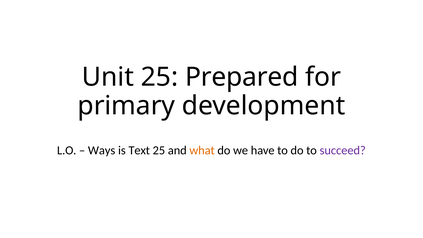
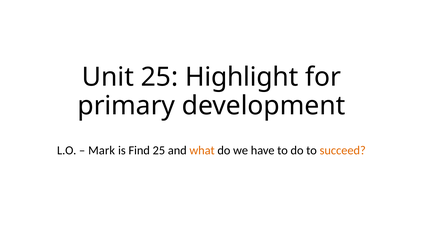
Prepared: Prepared -> Highlight (242, 77)
Ways: Ways -> Mark (102, 150)
Text: Text -> Find (139, 150)
succeed colour: purple -> orange (343, 150)
